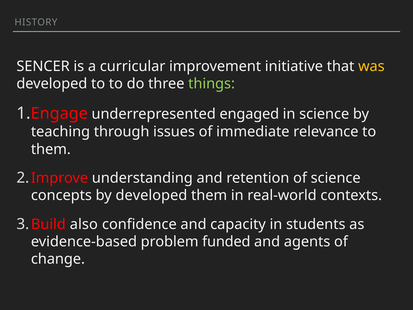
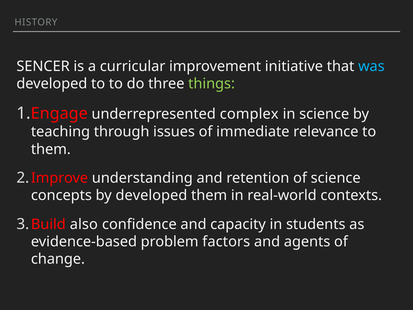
was colour: yellow -> light blue (371, 66)
engaged: engaged -> complex (249, 114)
funded: funded -> factors (226, 241)
